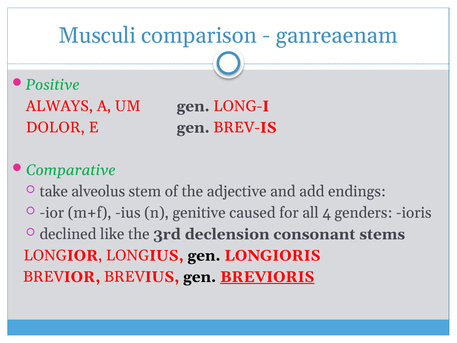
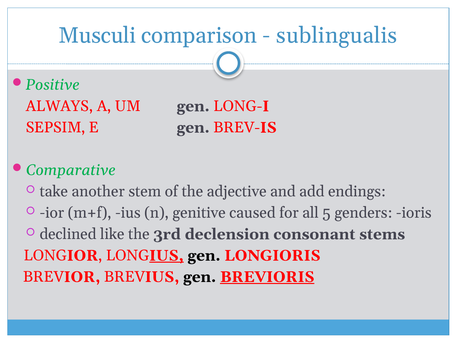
ganreaenam: ganreaenam -> sublingualis (337, 35)
DOLOR: DOLOR -> SEPSIM (56, 127)
alveolus: alveolus -> another (98, 191)
4: 4 -> 5 (327, 213)
IUS underline: none -> present (166, 255)
